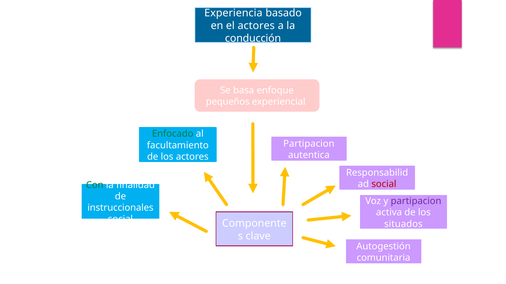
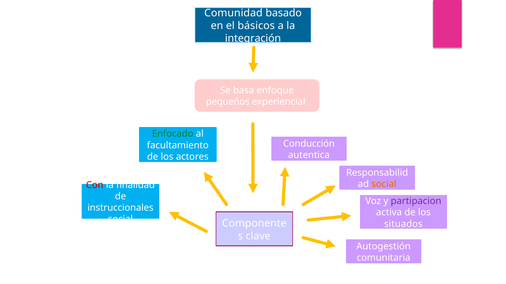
Experiencia: Experiencia -> Comunidad (233, 13)
el actores: actores -> básicos (256, 26)
conducción: conducción -> integración (253, 38)
Partipacion: Partipacion -> Conducción (309, 144)
social colour: red -> orange (384, 185)
Con colour: green -> red (95, 185)
